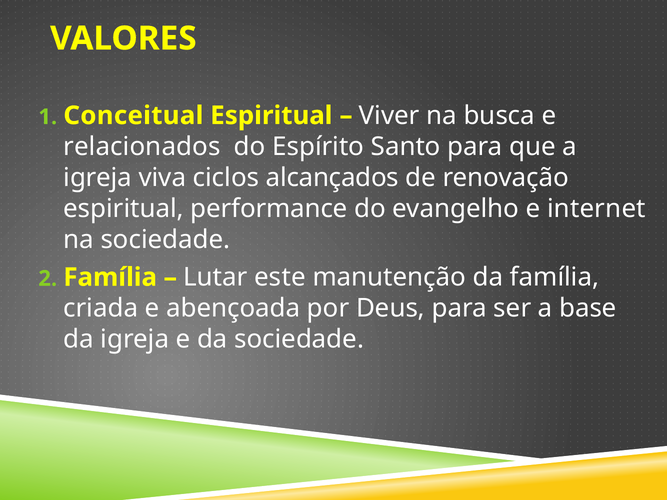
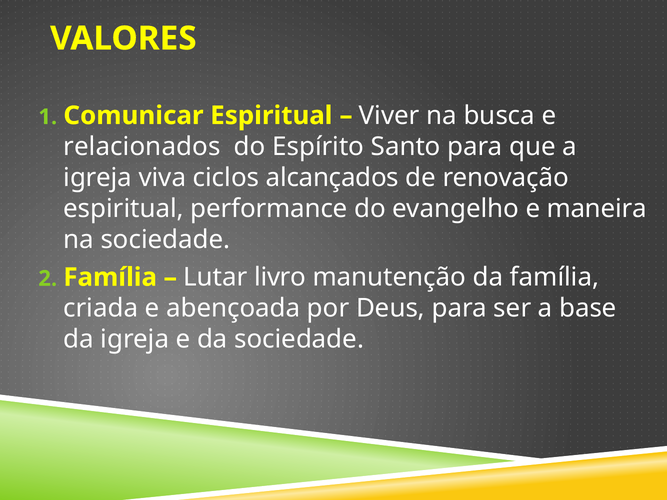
Conceitual: Conceitual -> Comunicar (133, 116)
internet: internet -> maneira (597, 209)
este: este -> livro (280, 277)
